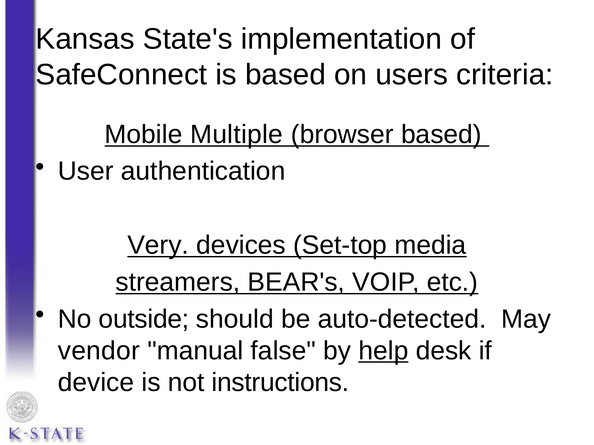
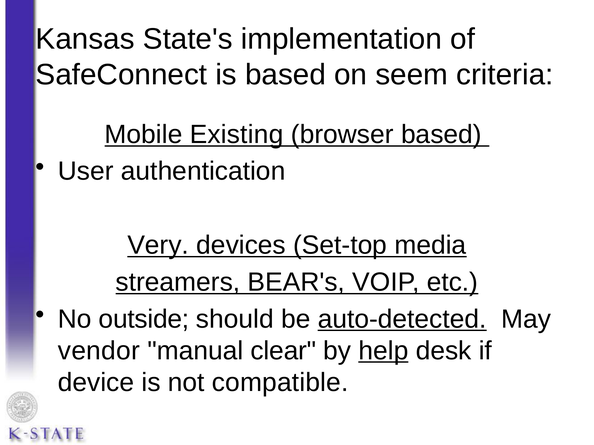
users: users -> seem (412, 75)
Multiple: Multiple -> Existing (237, 135)
auto-detected underline: none -> present (402, 319)
false: false -> clear (283, 351)
instructions: instructions -> compatible (280, 383)
